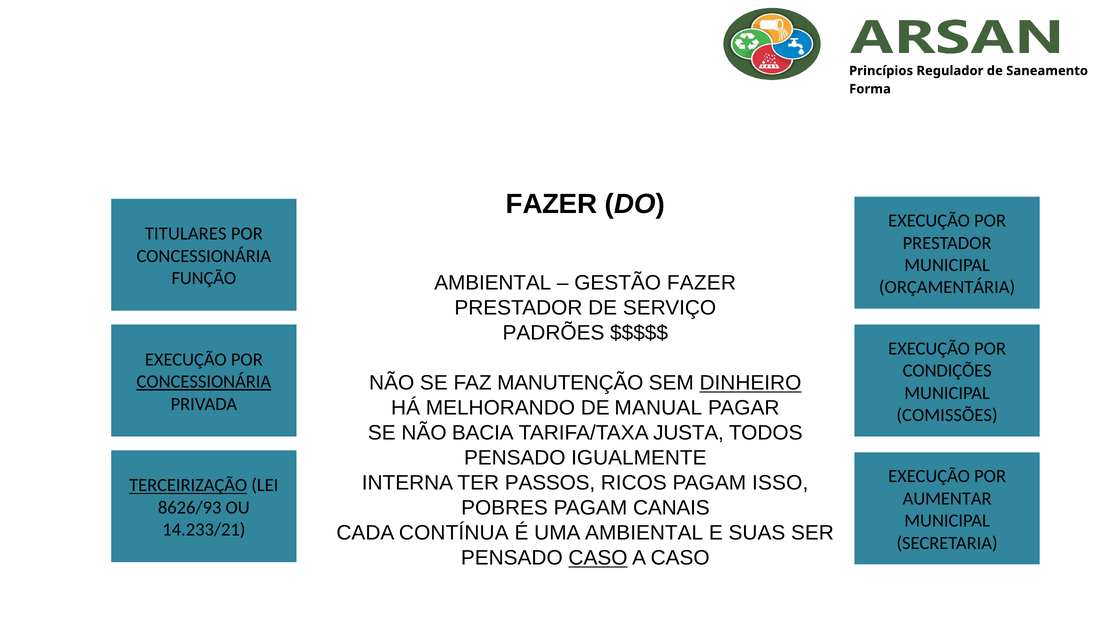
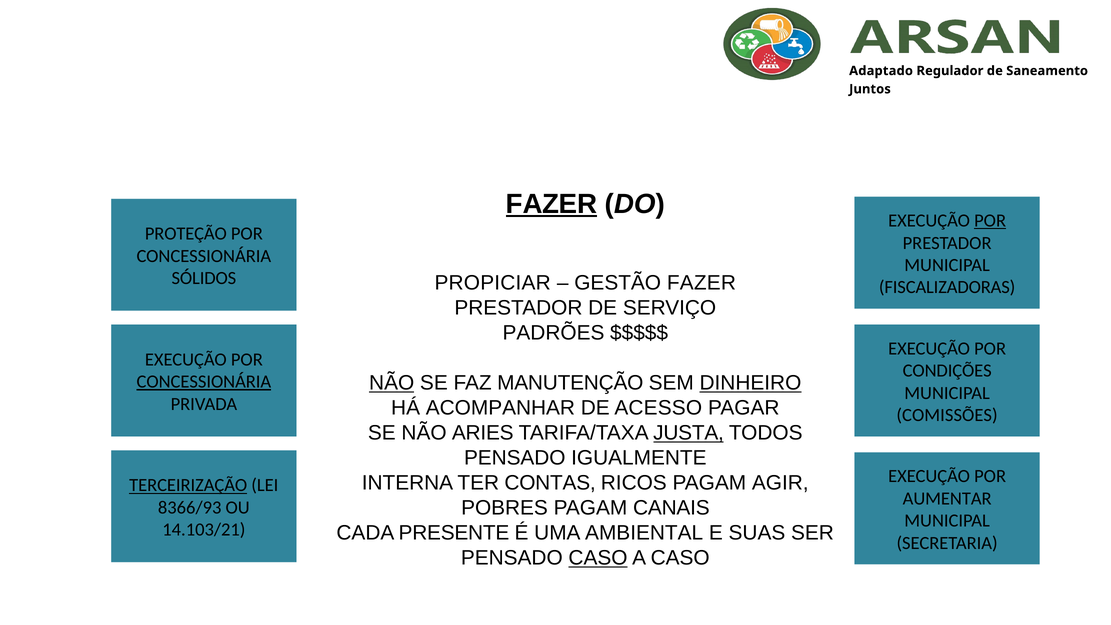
Princípios: Princípios -> Adaptado (881, 71)
Forma: Forma -> Juntos (870, 89)
FAZER underline: none -> present (552, 204)
POR underline: none -> present (990, 221)
TITULARES: TITULARES -> PROTEÇÃO (186, 234)
FUNÇÃO: FUNÇÃO -> SÓLIDOS (204, 278)
AMBIENTAL: AMBIENTAL -> PROPICIAR (493, 283)
ORÇAMENTÁRIA: ORÇAMENTÁRIA -> FISCALIZADORAS (947, 287)
NÃO underline: none -> present (392, 383)
MELHORANDO: MELHORANDO -> ACOMPANHAR (500, 408)
MANUAL: MANUAL -> ACESSO (658, 408)
BACIA: BACIA -> ARIES (483, 433)
JUSTA underline: none -> present (689, 433)
PASSOS: PASSOS -> CONTAS (550, 483)
ISSO: ISSO -> AGIR (780, 483)
8626/93: 8626/93 -> 8366/93 (190, 508)
14.233/21: 14.233/21 -> 14.103/21 (204, 530)
CONTÍNUA: CONTÍNUA -> PRESENTE (454, 533)
